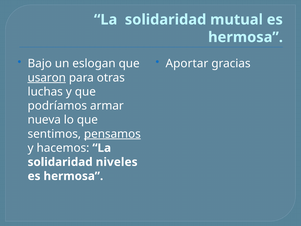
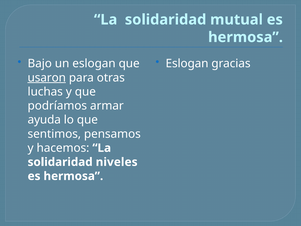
Aportar: Aportar -> Eslogan (187, 64)
nueva: nueva -> ayuda (44, 120)
pensamos underline: present -> none (112, 134)
